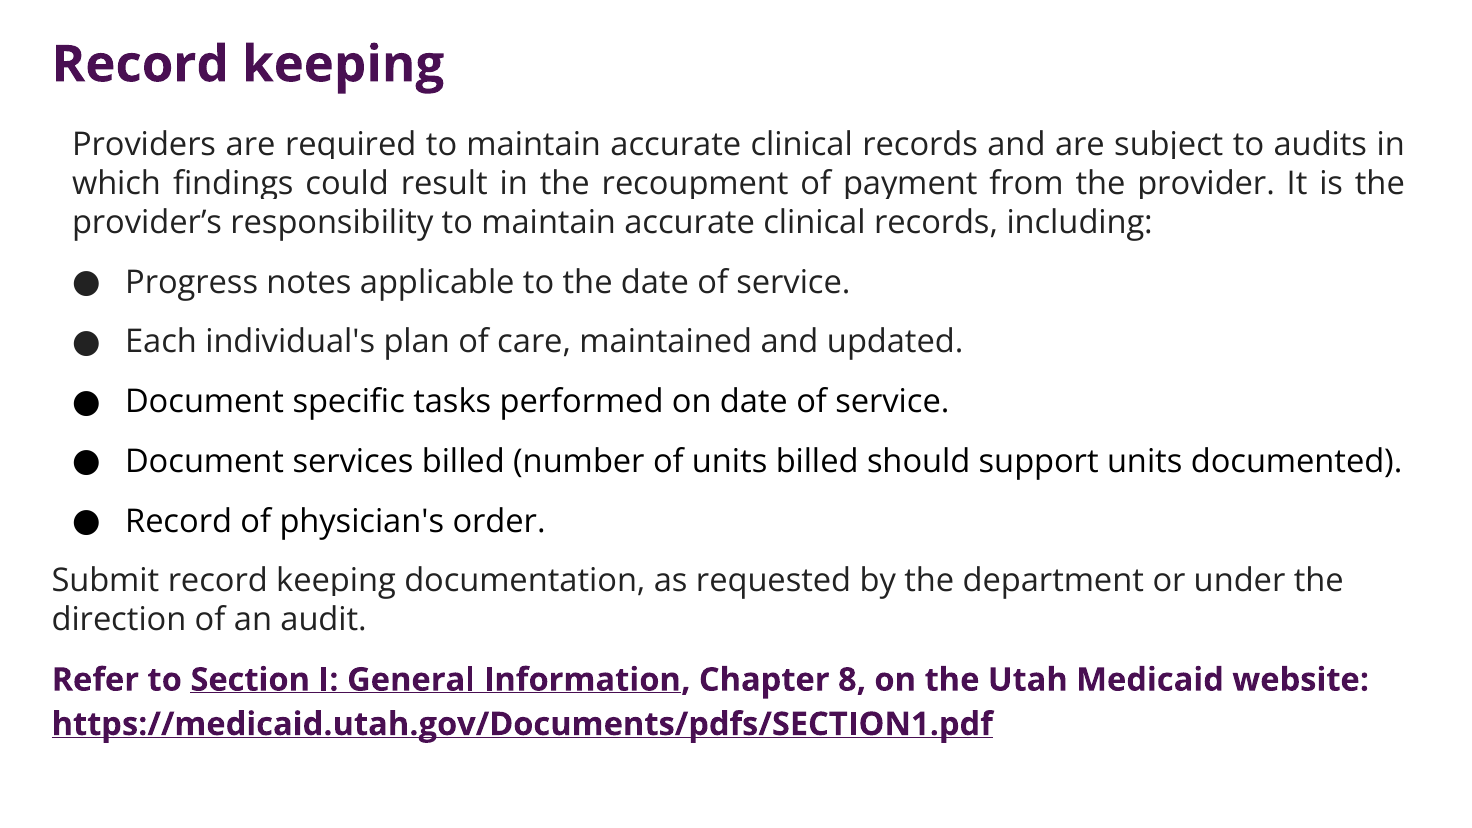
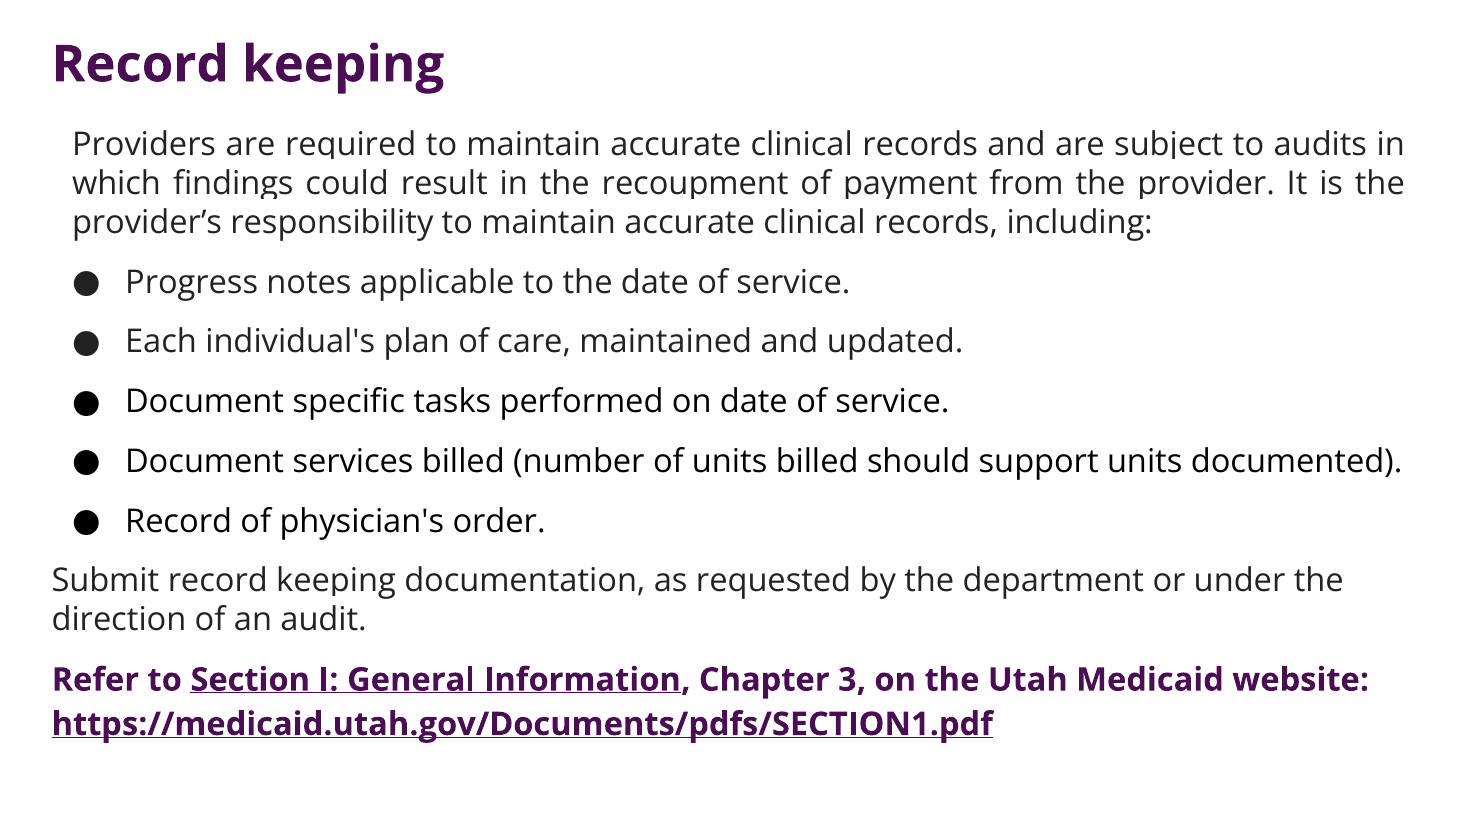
8: 8 -> 3 (852, 680)
